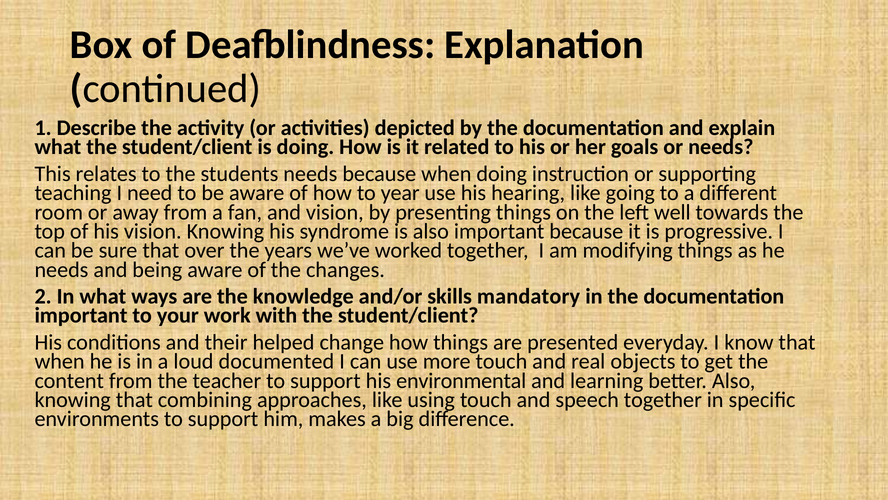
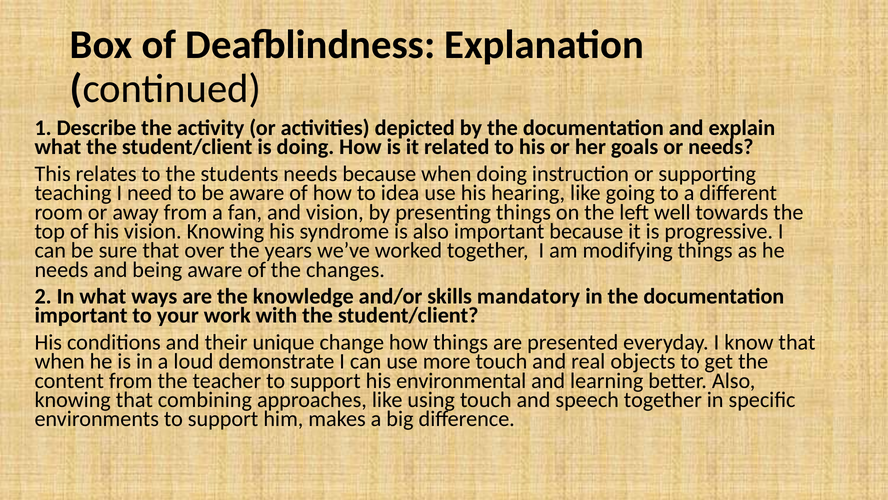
year: year -> idea (400, 193)
helped: helped -> unique (284, 342)
documented: documented -> demonstrate (276, 361)
